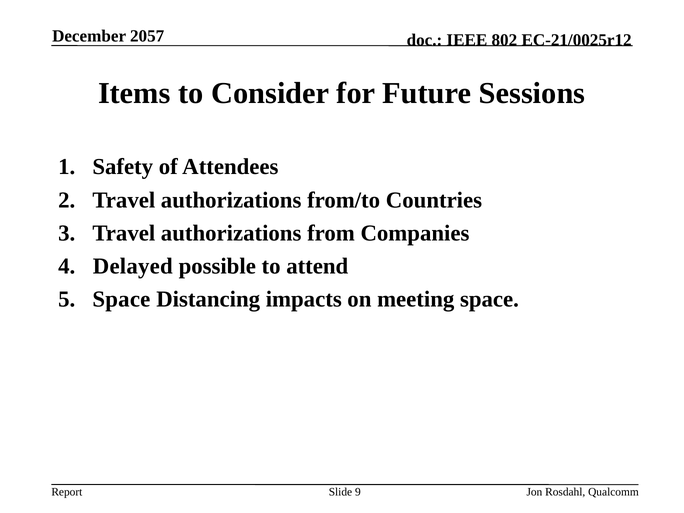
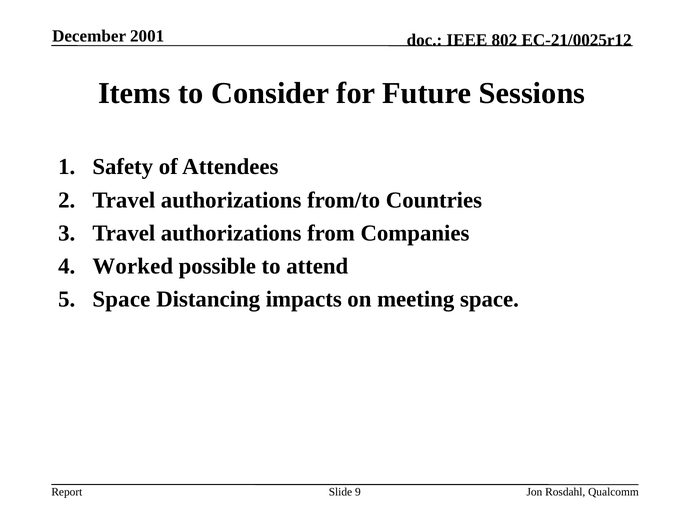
2057: 2057 -> 2001 (147, 36)
Delayed: Delayed -> Worked (133, 266)
